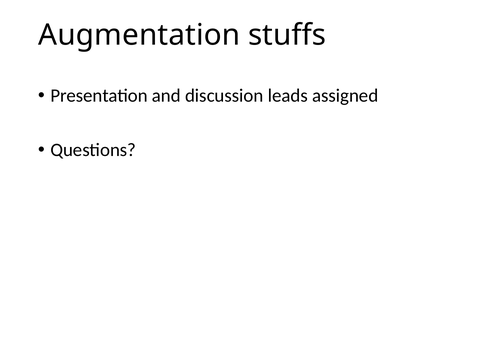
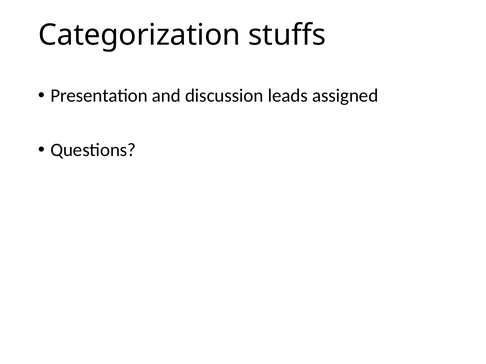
Augmentation: Augmentation -> Categorization (139, 35)
